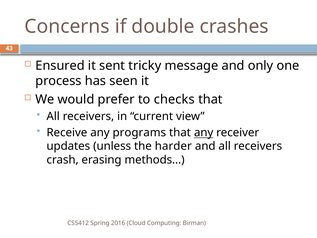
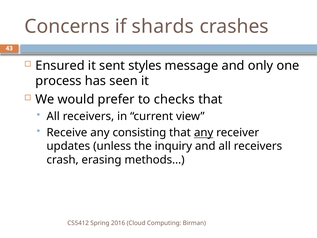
double: double -> shards (163, 26)
tricky: tricky -> styles (145, 66)
programs: programs -> consisting (139, 132)
harder: harder -> inquiry (173, 146)
